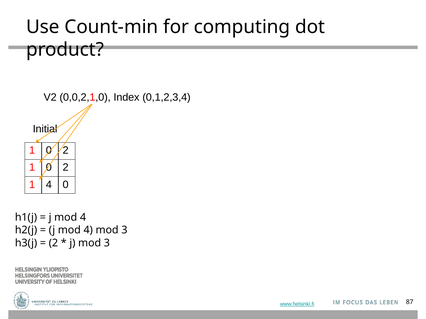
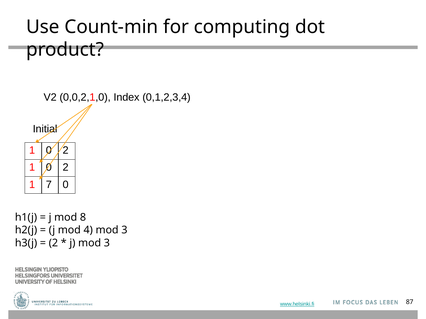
1 4: 4 -> 7 (49, 185)
4: 4 -> 8 (83, 218)
